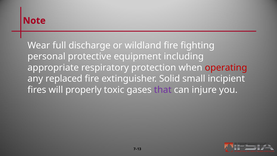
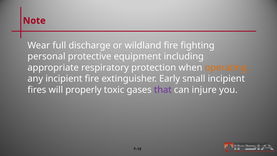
operating colour: red -> orange (226, 67)
any replaced: replaced -> incipient (64, 79)
Solid: Solid -> Early (170, 79)
